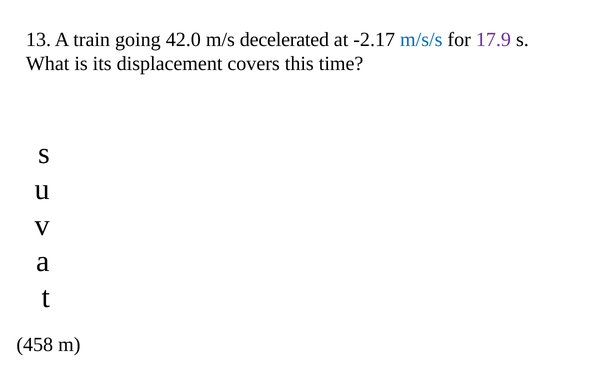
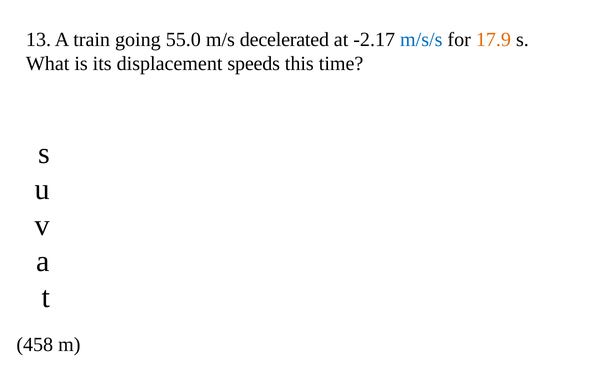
42.0: 42.0 -> 55.0 (183, 39)
17.9 colour: purple -> orange (493, 39)
covers: covers -> speeds (254, 64)
